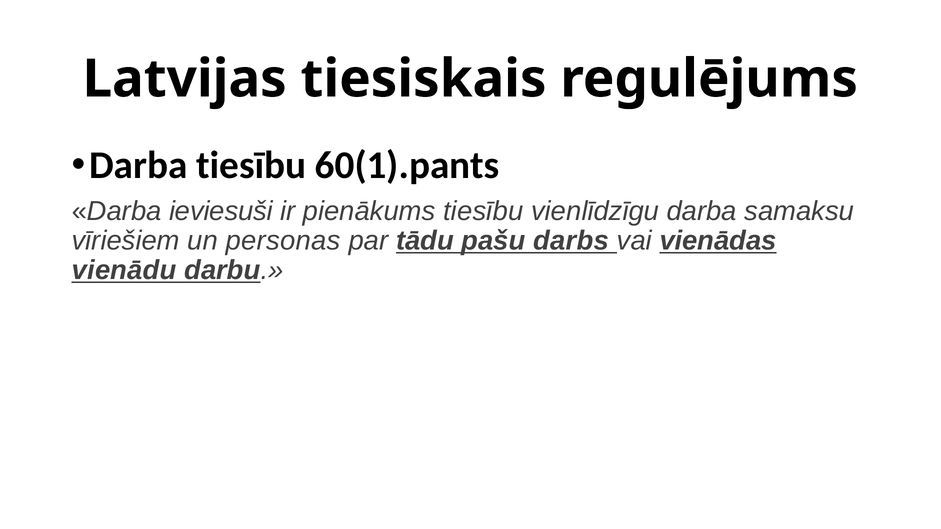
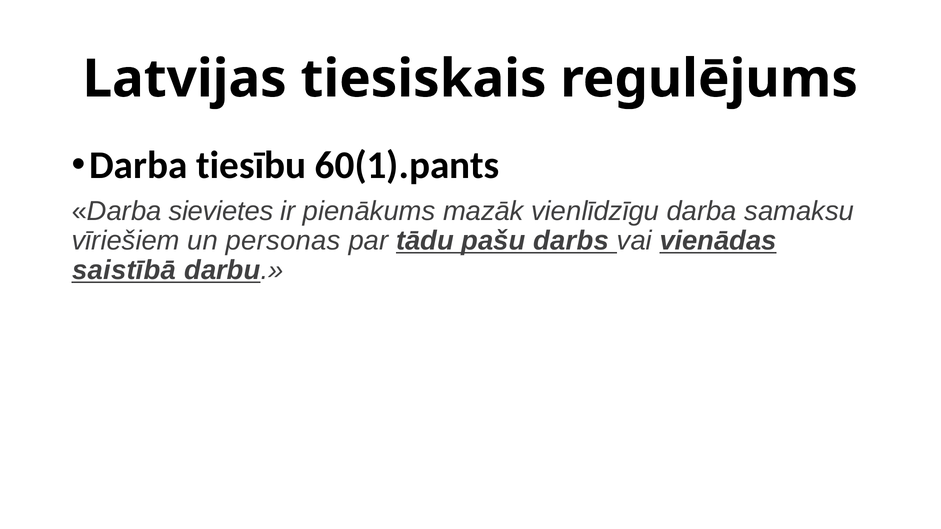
ieviesuši: ieviesuši -> sievietes (221, 211)
pienākums tiesību: tiesību -> mazāk (483, 211)
vienādu: vienādu -> saistībā (124, 271)
